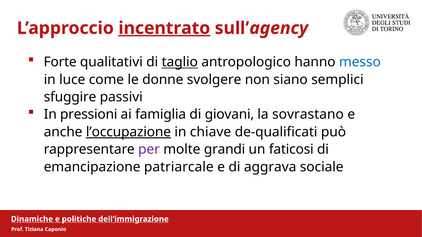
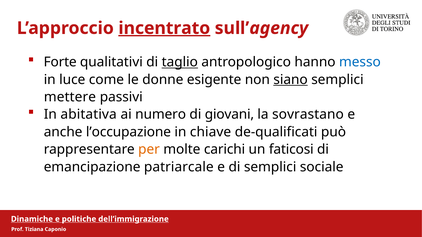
svolgere: svolgere -> esigente (214, 80)
siano underline: none -> present (291, 80)
sfuggire: sfuggire -> mettere (70, 97)
pressioni: pressioni -> abitativa (89, 115)
famiglia: famiglia -> numero (161, 115)
l’occupazione underline: present -> none (128, 132)
per colour: purple -> orange (149, 150)
grandi: grandi -> carichi (225, 150)
di aggrava: aggrava -> semplici (270, 167)
